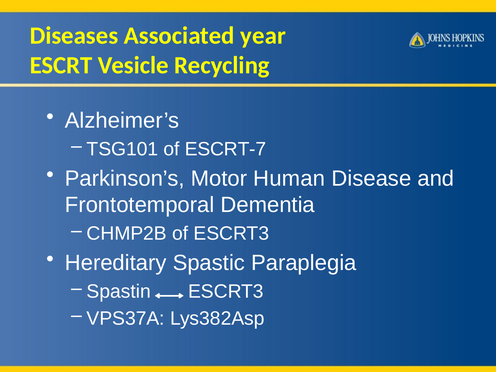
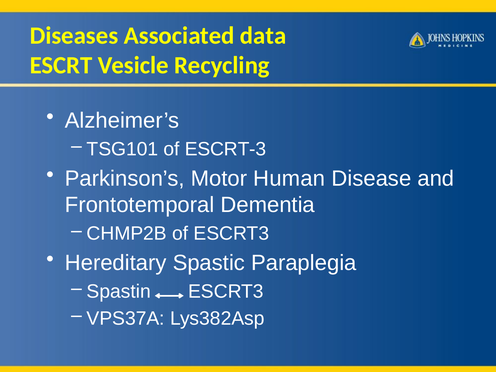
year: year -> data (263, 36)
ESCRT-7: ESCRT-7 -> ESCRT-3 (226, 149)
